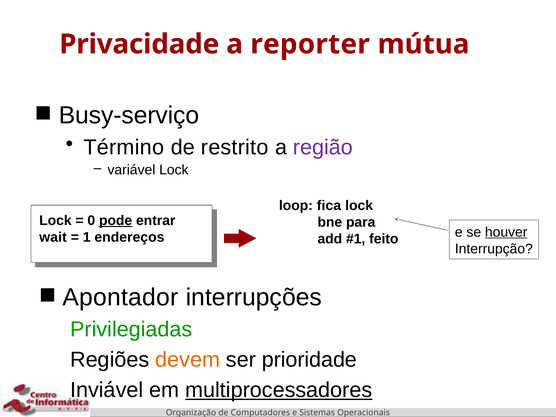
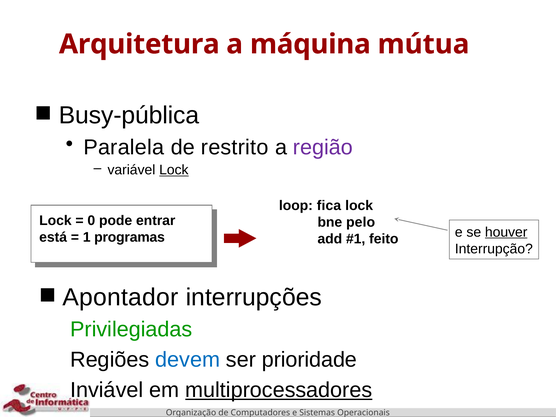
Privacidade: Privacidade -> Arquitetura (139, 44)
reporter: reporter -> máquina (310, 44)
Busy-serviço: Busy-serviço -> Busy-pública (129, 115)
Término: Término -> Paralela (124, 147)
Lock underline: none -> present (174, 170)
pode underline: present -> none (116, 221)
para: para -> pelo (361, 222)
wait: wait -> está (53, 237)
endereços: endereços -> programas (130, 237)
devem colour: orange -> blue (188, 360)
